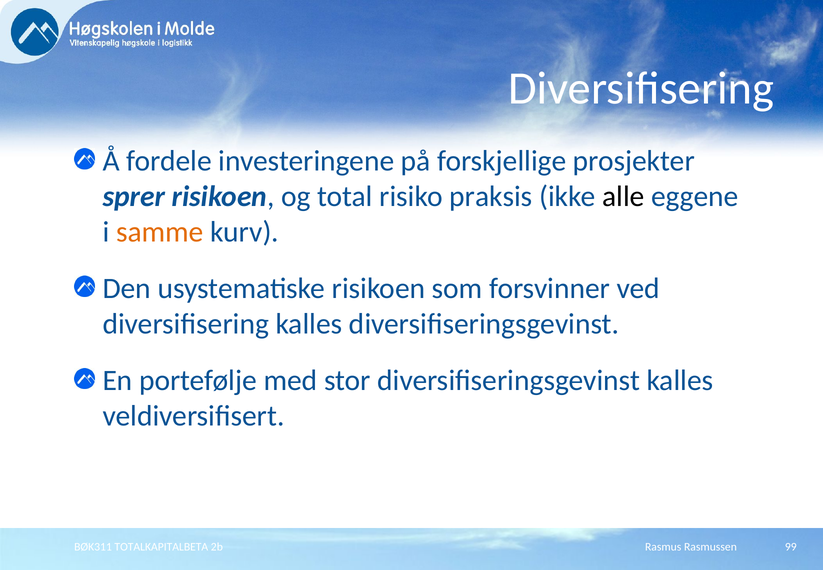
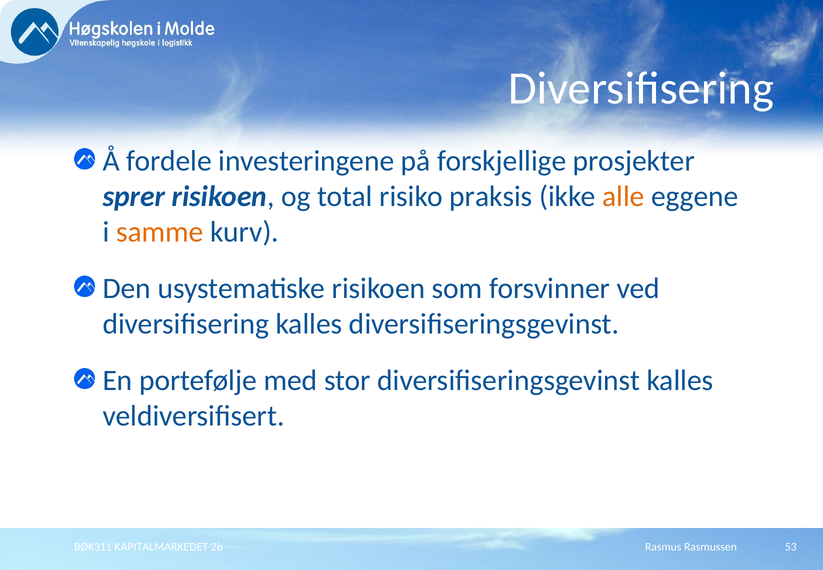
alle colour: black -> orange (623, 196)
TOTALKAPITALBETA: TOTALKAPITALBETA -> KAPITALMARKEDET (161, 547)
99: 99 -> 53 (791, 547)
